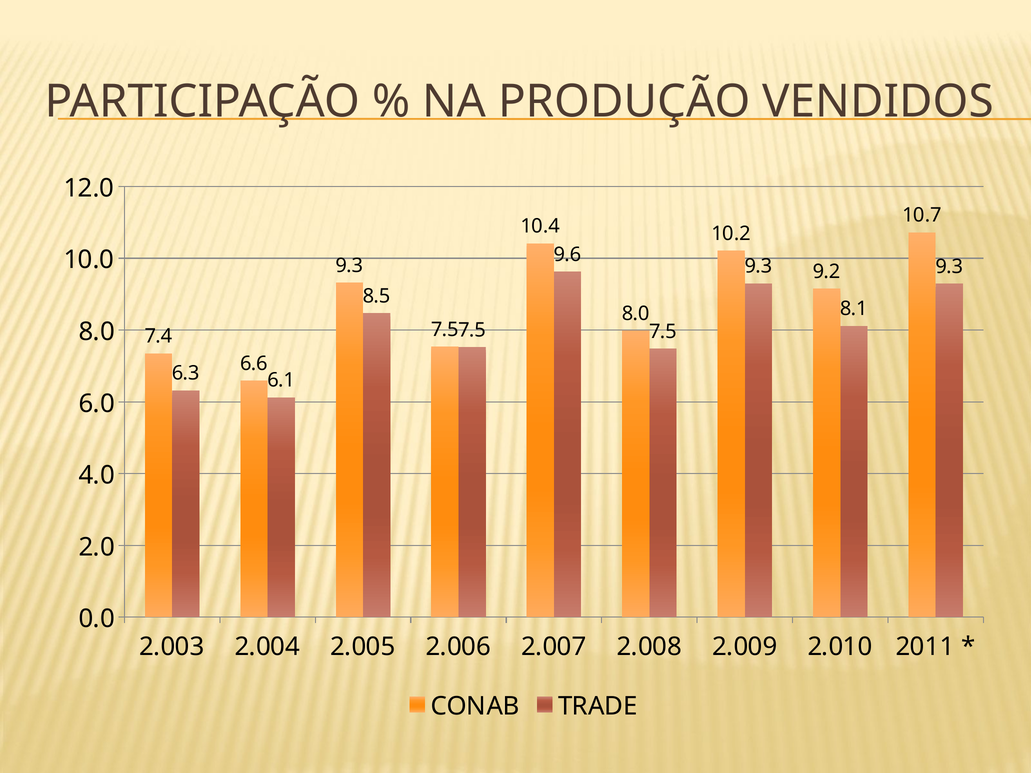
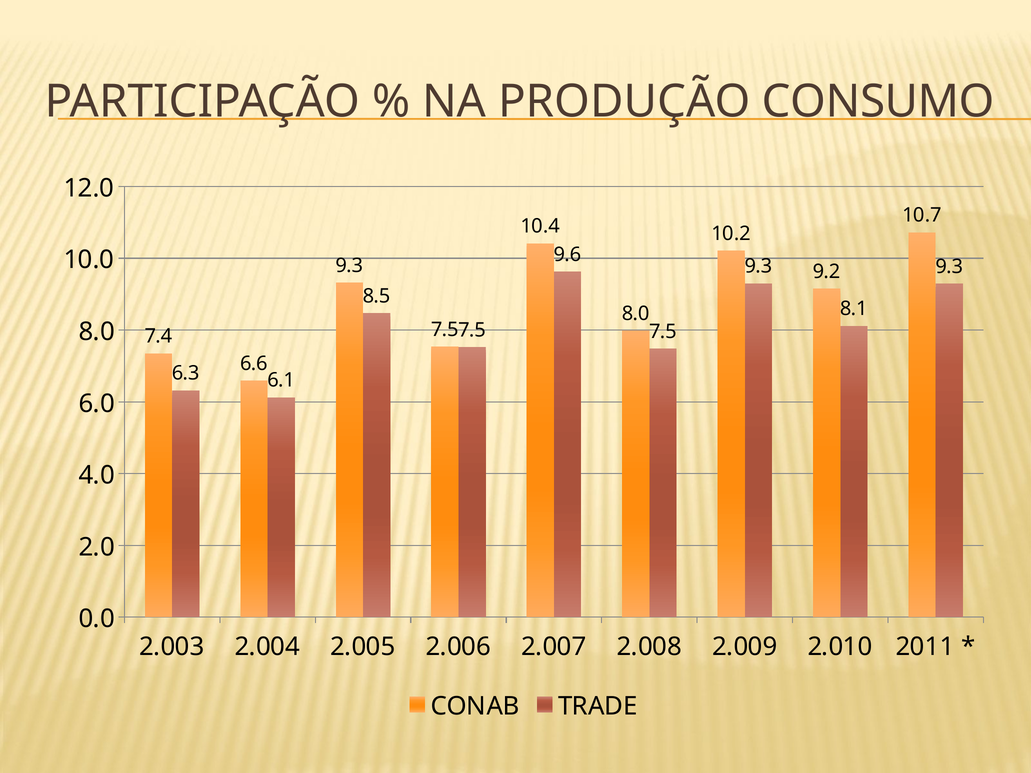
VENDIDOS: VENDIDOS -> CONSUMO (878, 101)
